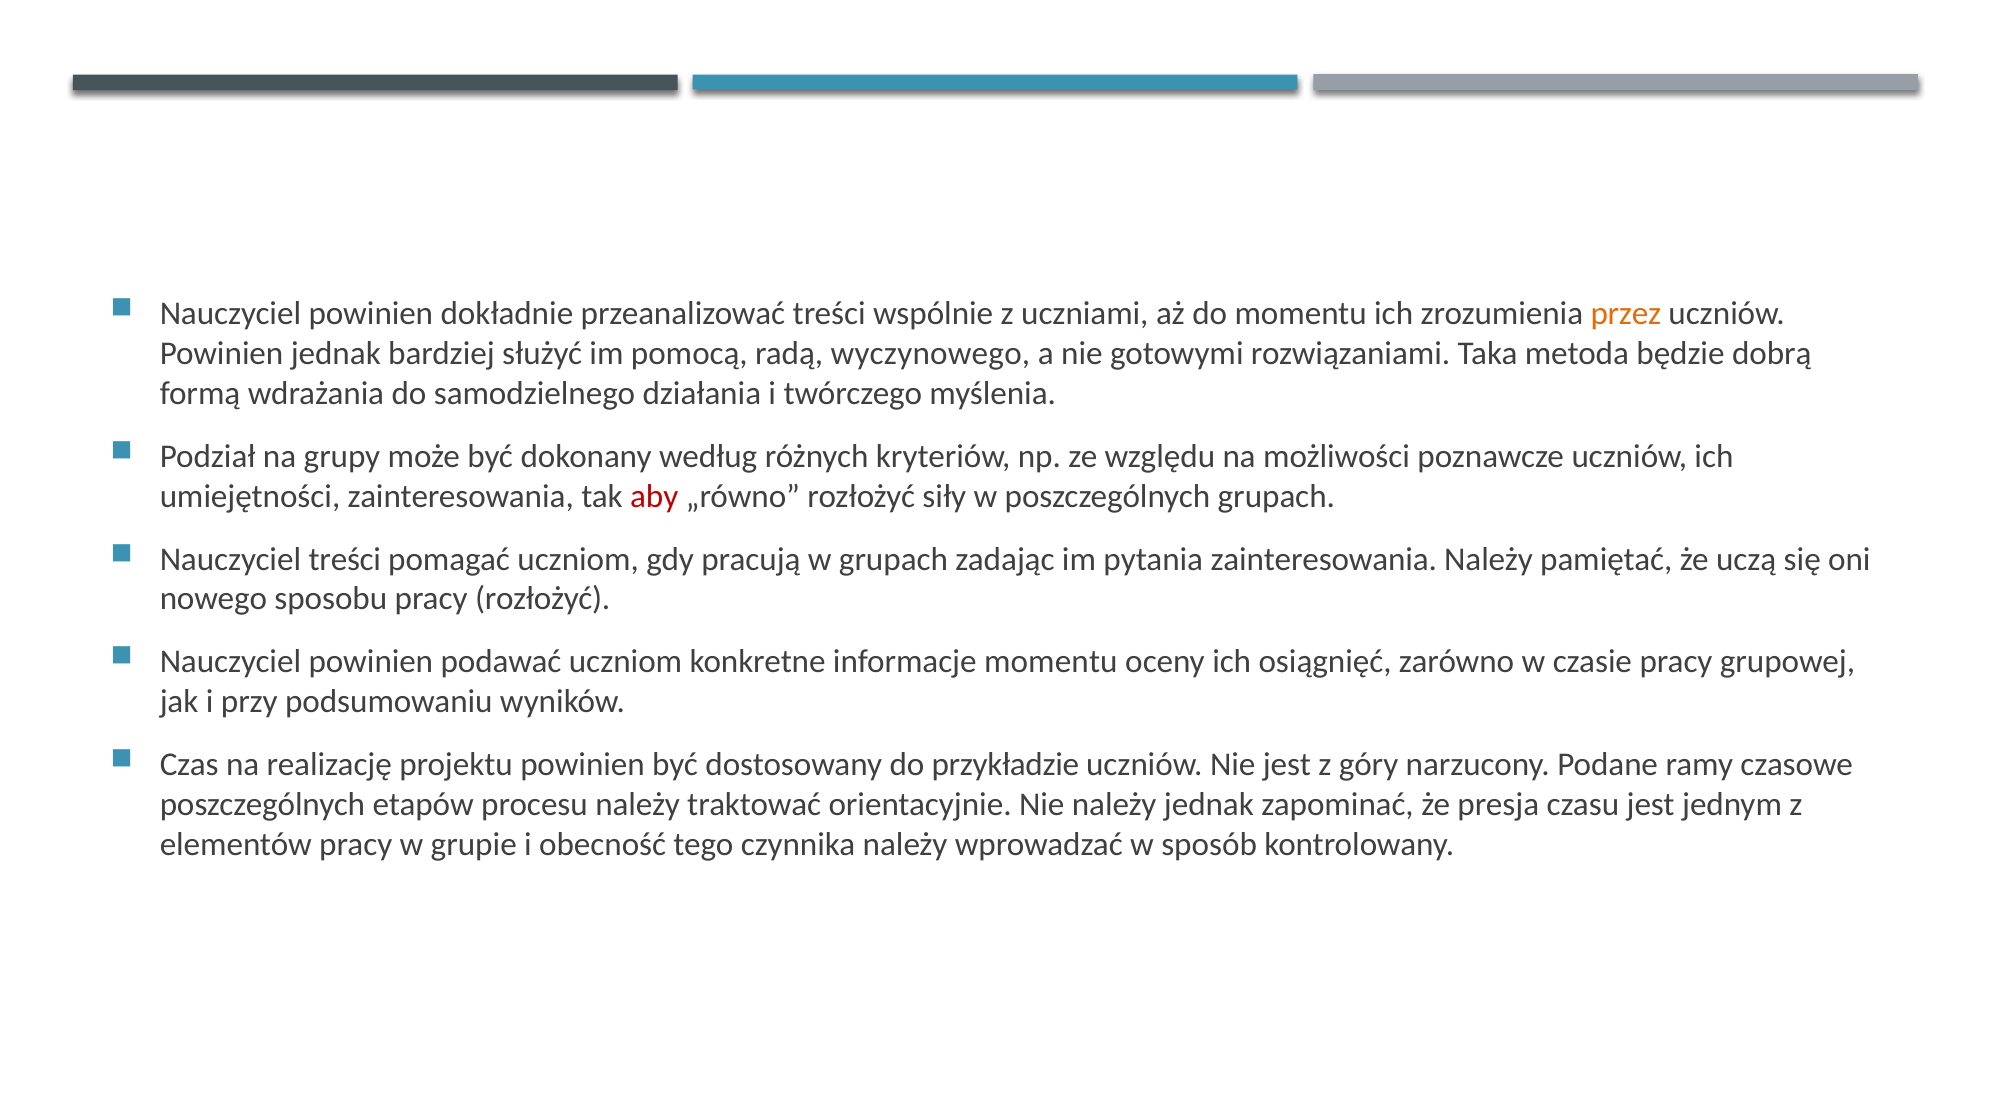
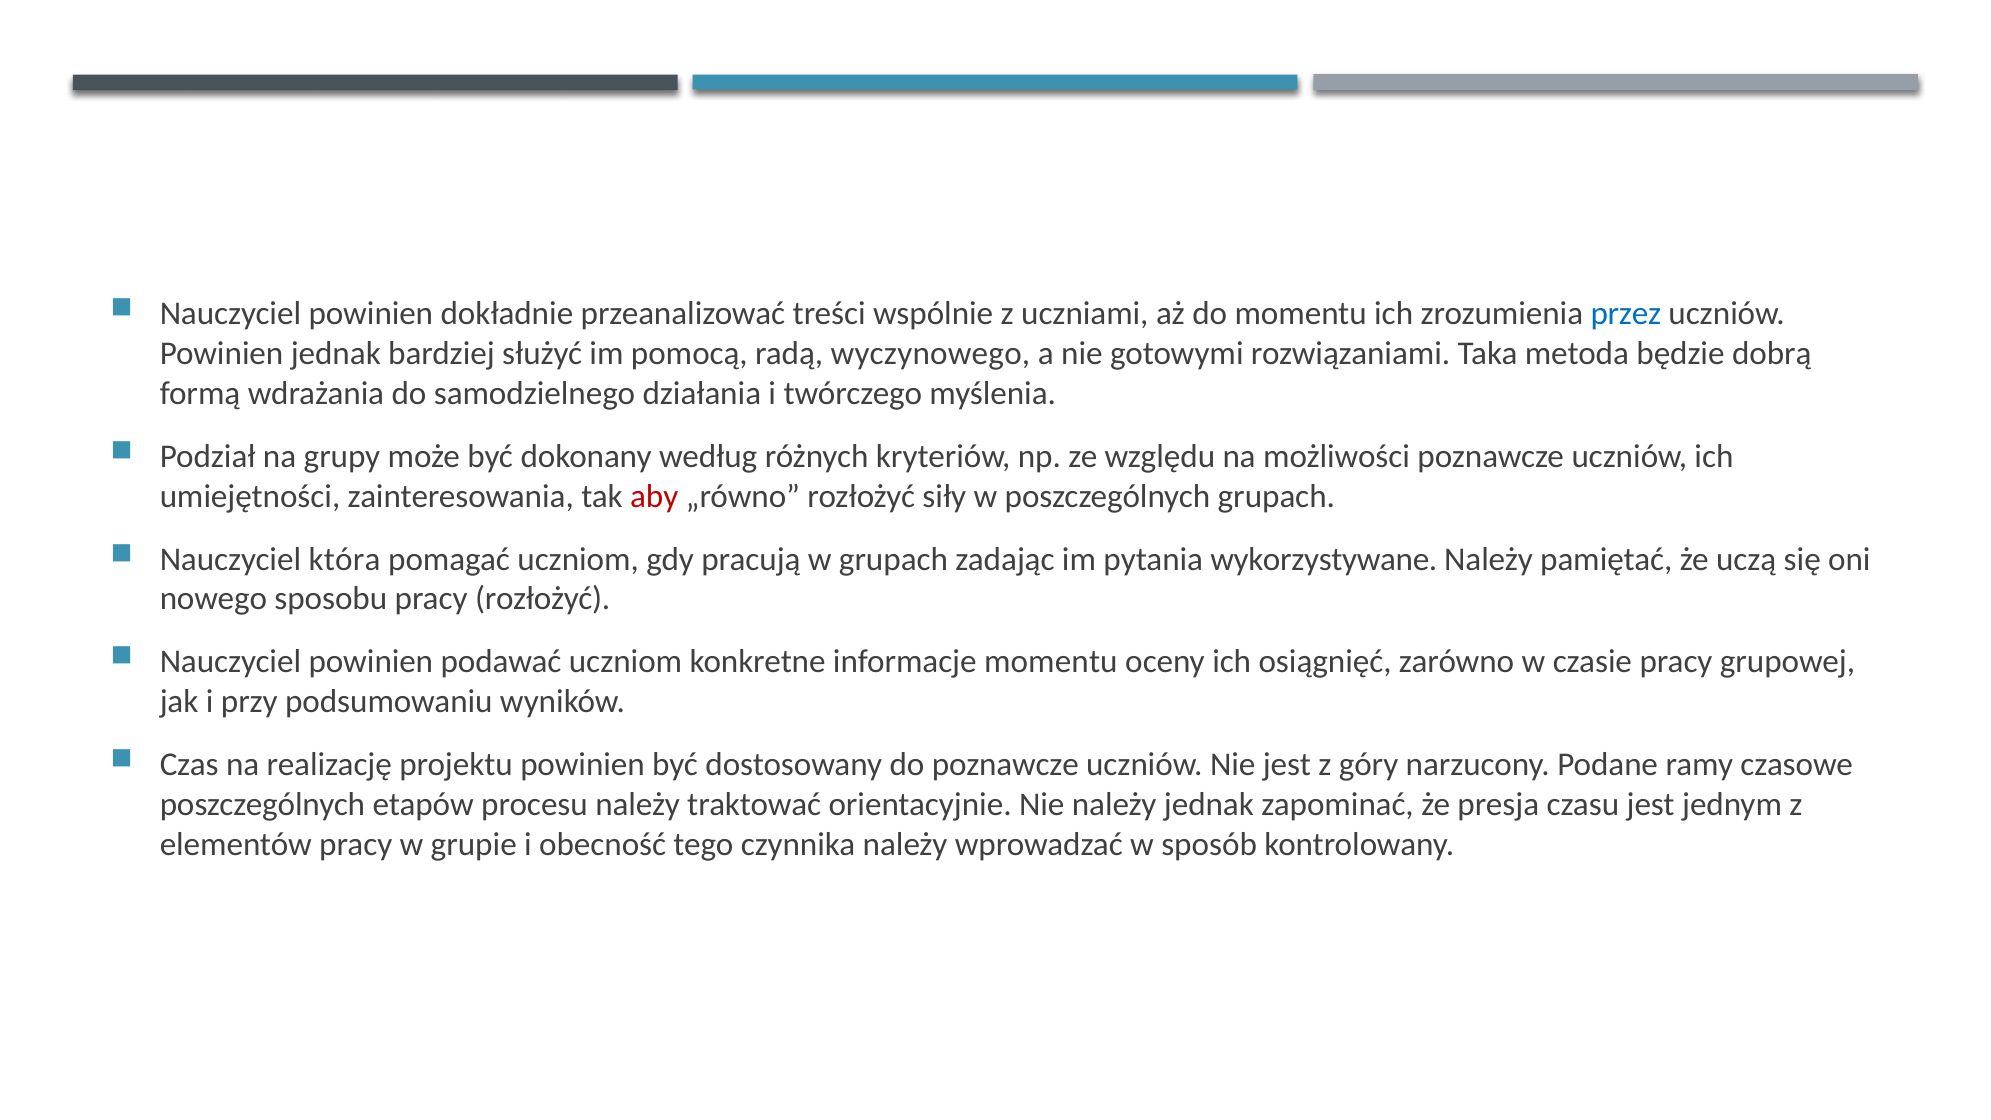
przez colour: orange -> blue (1626, 314)
Nauczyciel treści: treści -> która (345, 559)
pytania zainteresowania: zainteresowania -> wykorzystywane (1324, 559)
do przykładzie: przykładzie -> poznawcze (1005, 765)
